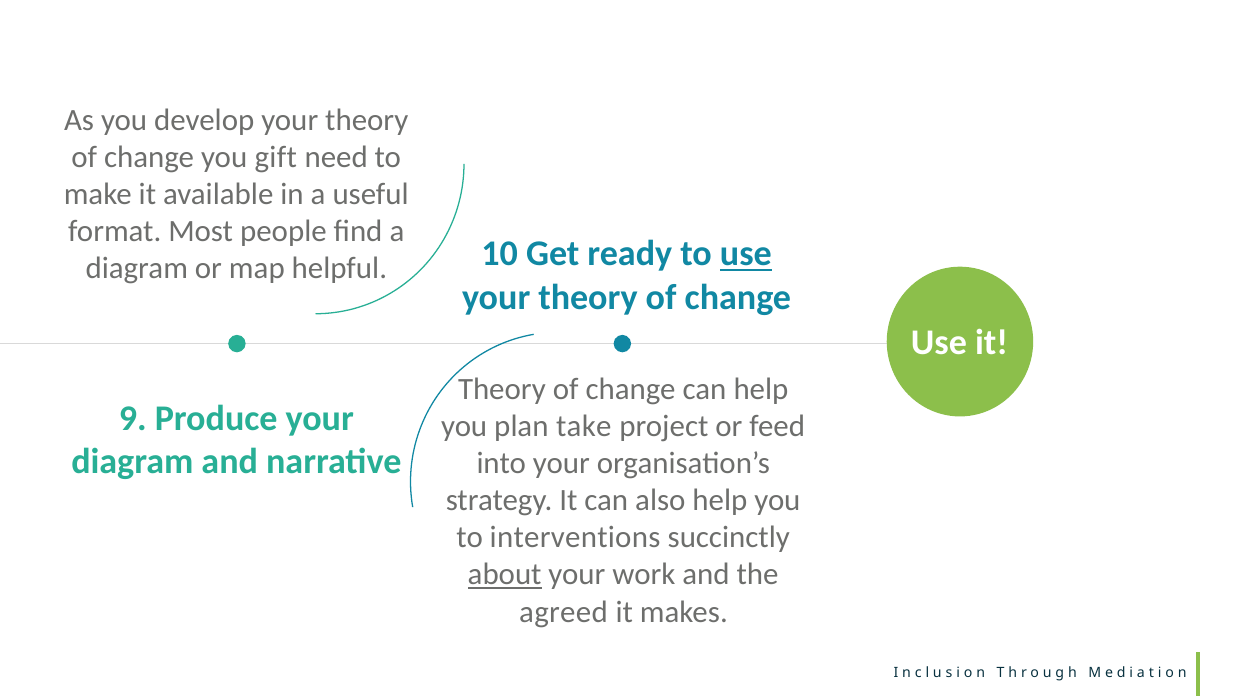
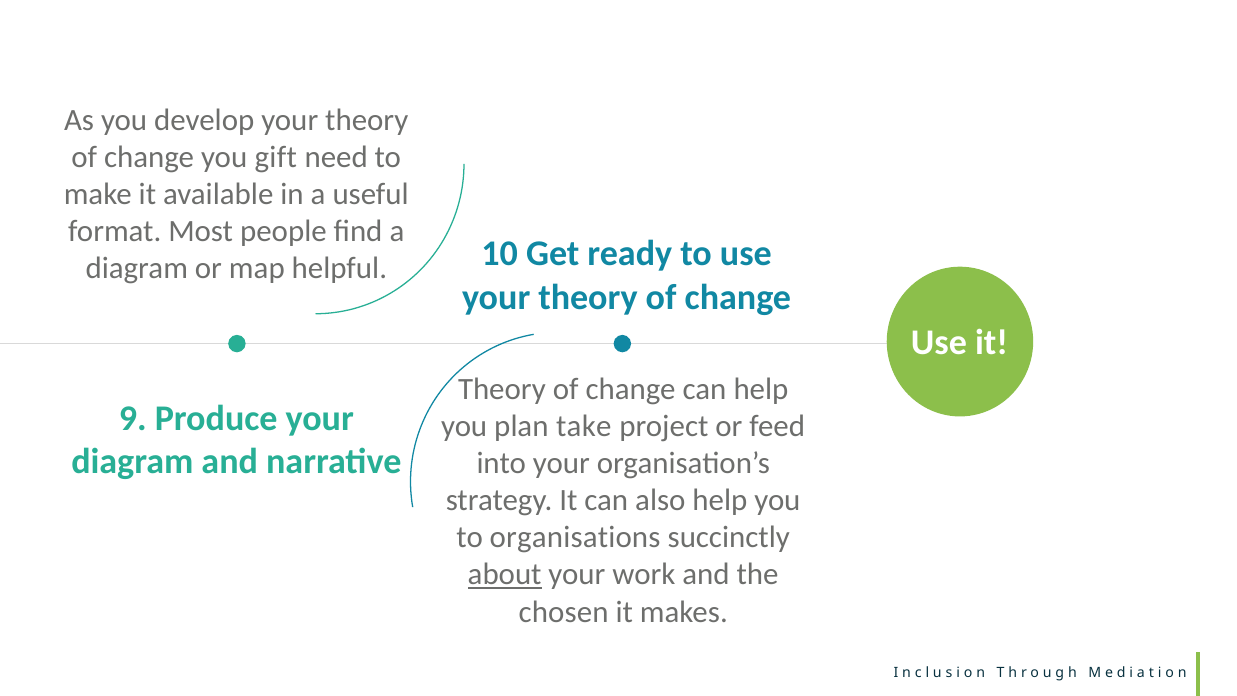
use underline: present -> none (746, 254)
interventions: interventions -> organisations (575, 537)
agreed: agreed -> chosen (564, 612)
